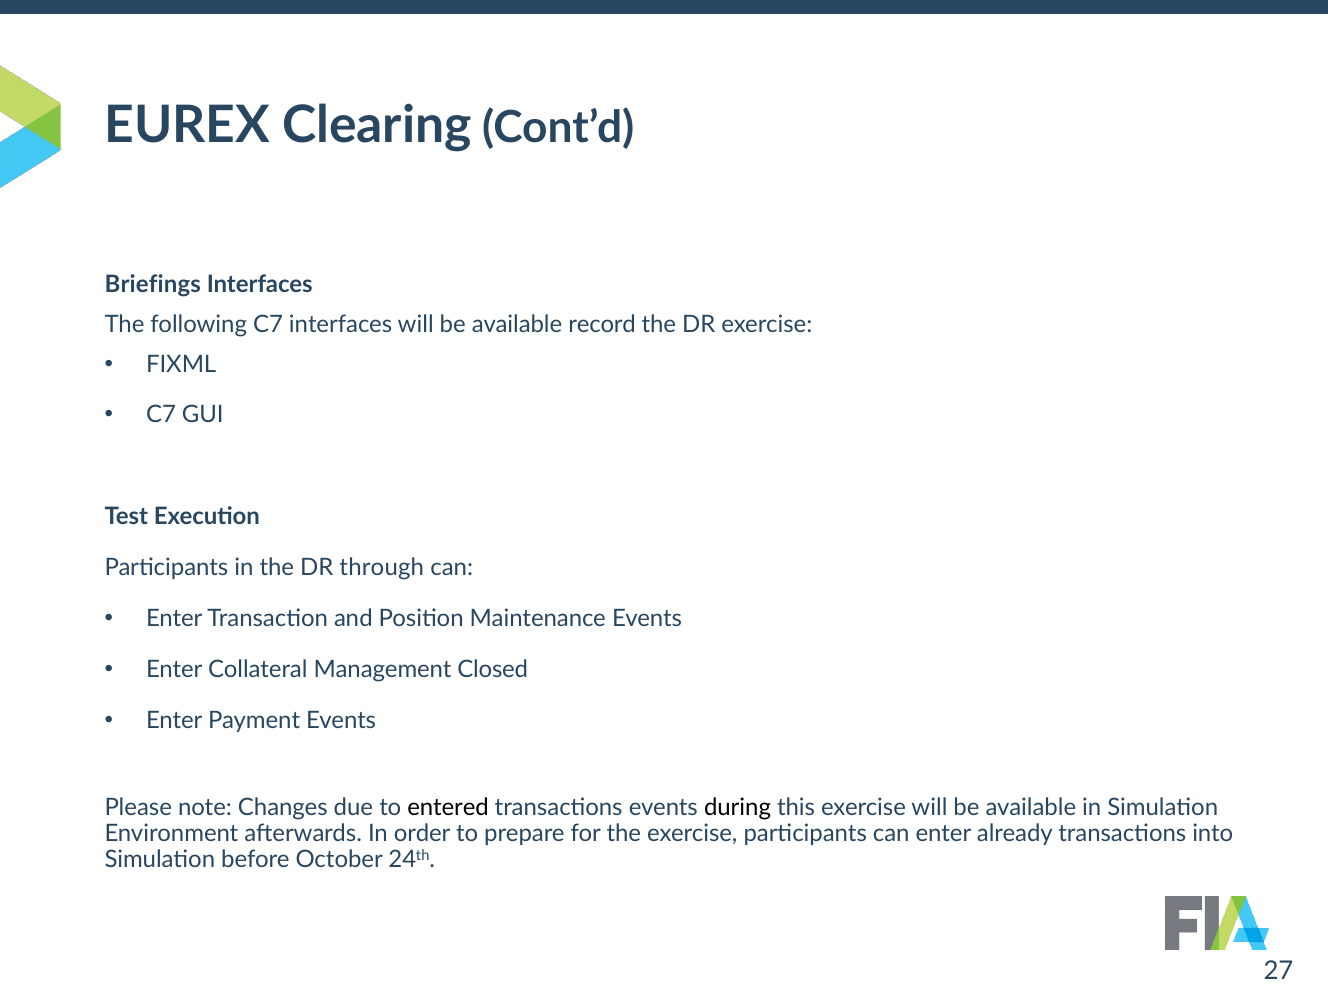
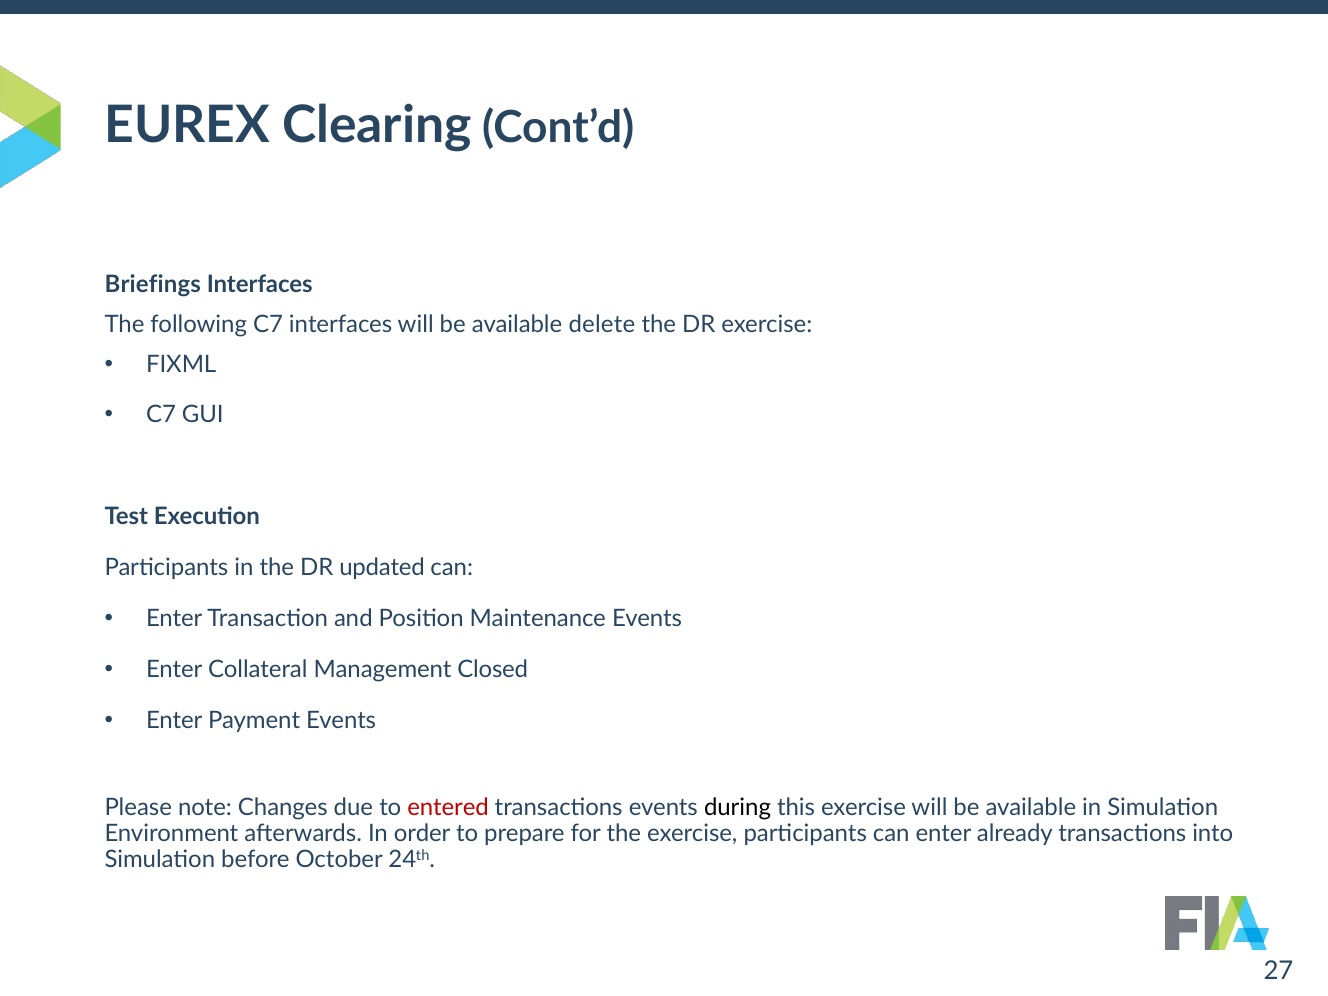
record: record -> delete (602, 324)
through: through -> updated (382, 568)
entered colour: black -> red (448, 808)
